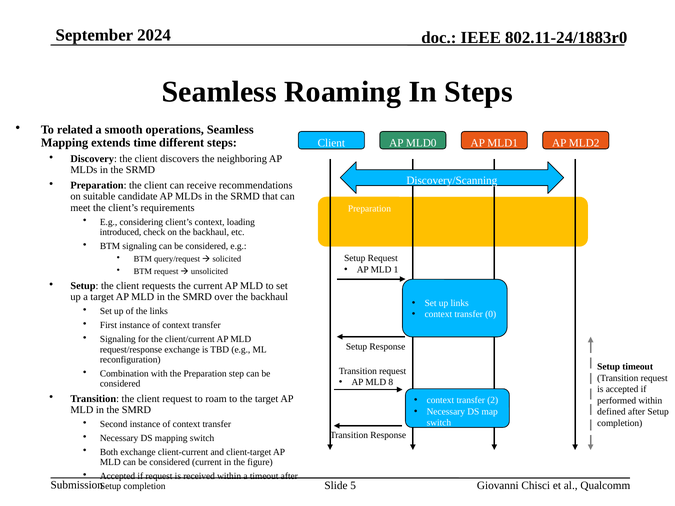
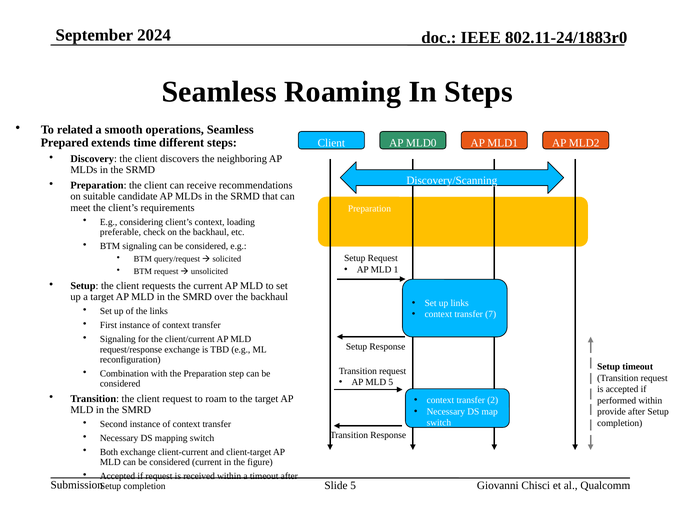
Mapping: Mapping -> Prepared (65, 143)
introduced: introduced -> preferable (120, 232)
0: 0 -> 7 (491, 314)
MLD 8: 8 -> 5 (391, 382)
defined: defined -> provide (611, 412)
